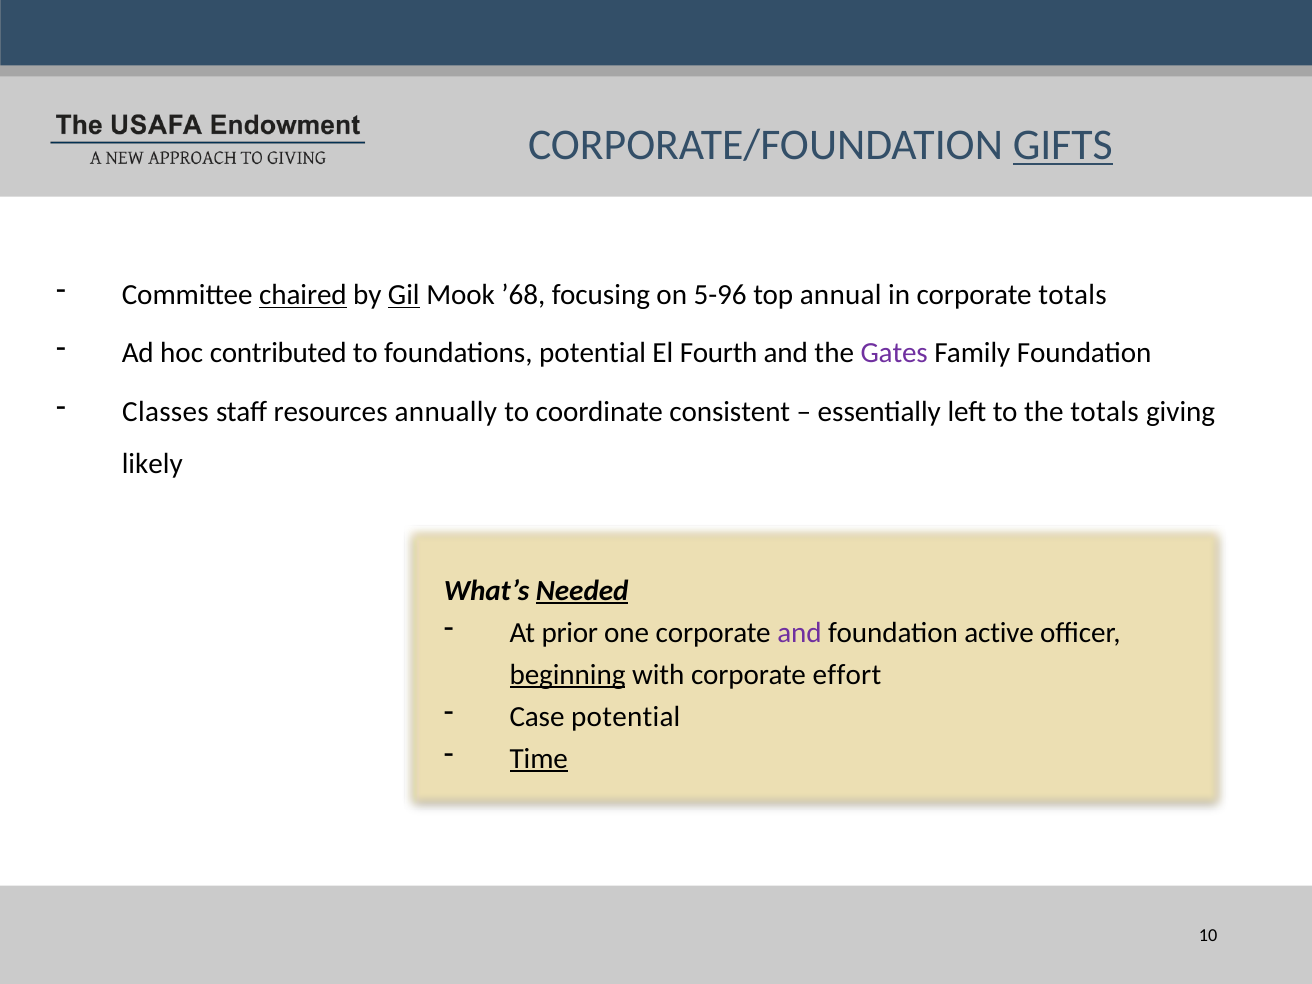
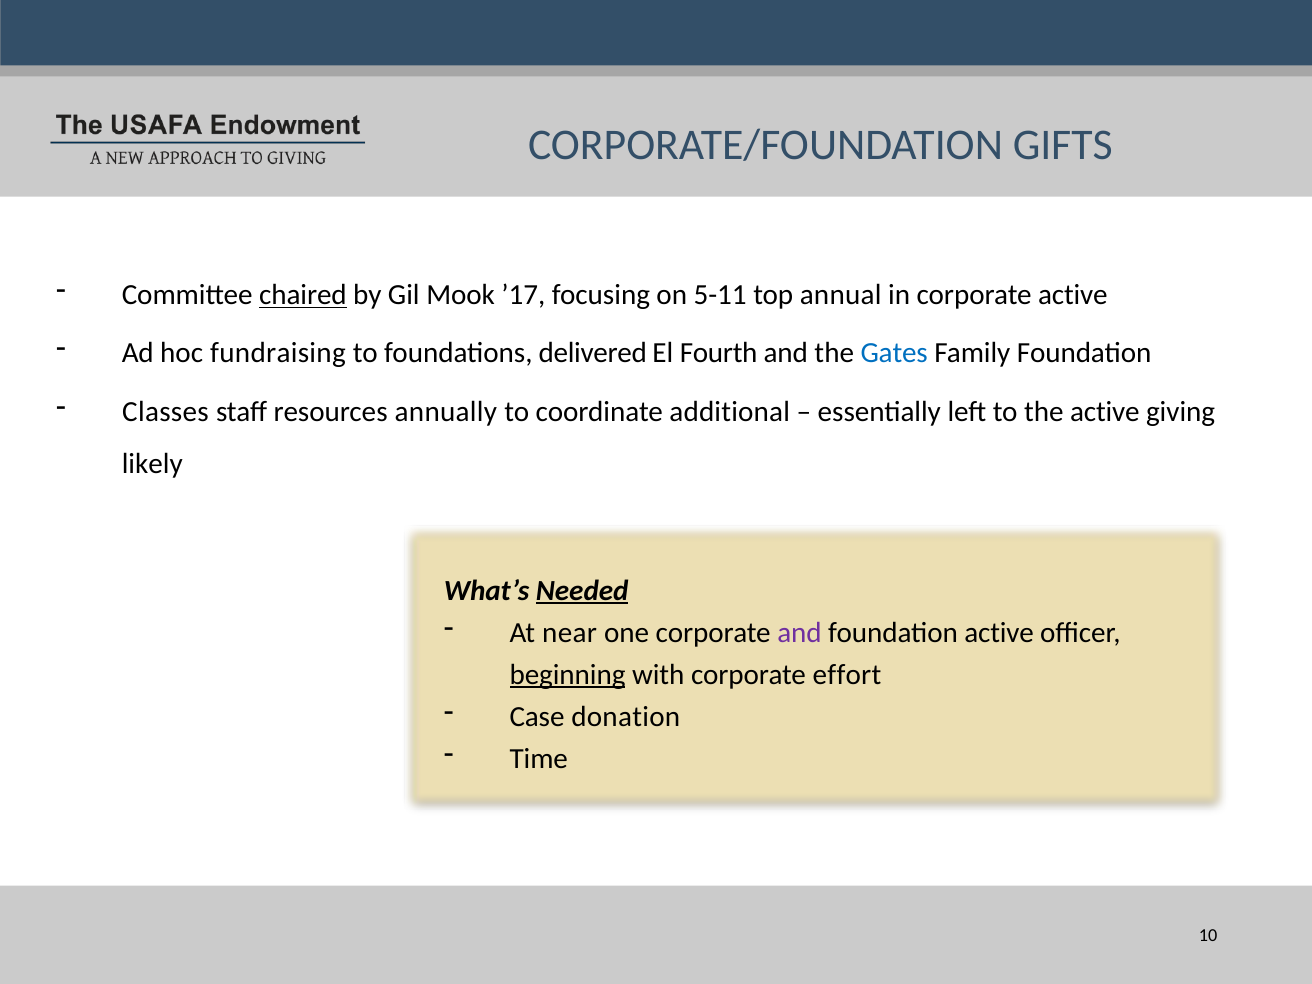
GIFTS underline: present -> none (1063, 145)
Gil underline: present -> none (404, 295)
’68: ’68 -> ’17 (523, 295)
5-96: 5-96 -> 5-11 (720, 295)
corporate totals: totals -> active (1073, 295)
contributed: contributed -> fundraising (278, 353)
foundations potential: potential -> delivered (593, 353)
Gates colour: purple -> blue (894, 353)
consistent: consistent -> additional (730, 411)
the totals: totals -> active (1105, 411)
prior: prior -> near (570, 633)
Case potential: potential -> donation (626, 716)
Time underline: present -> none (539, 758)
